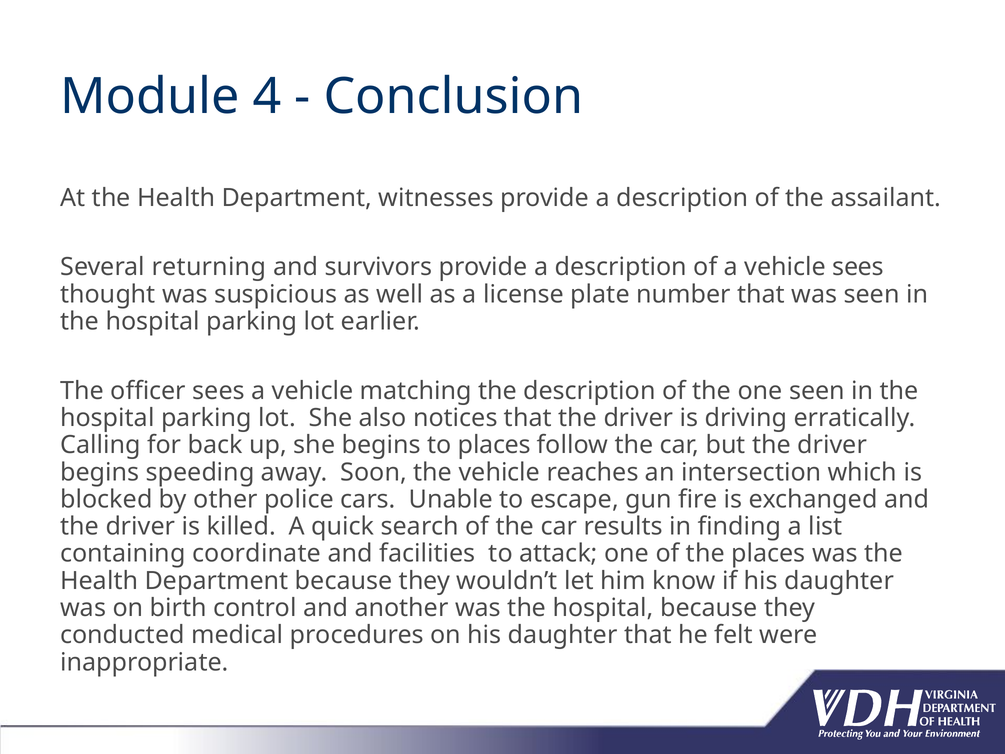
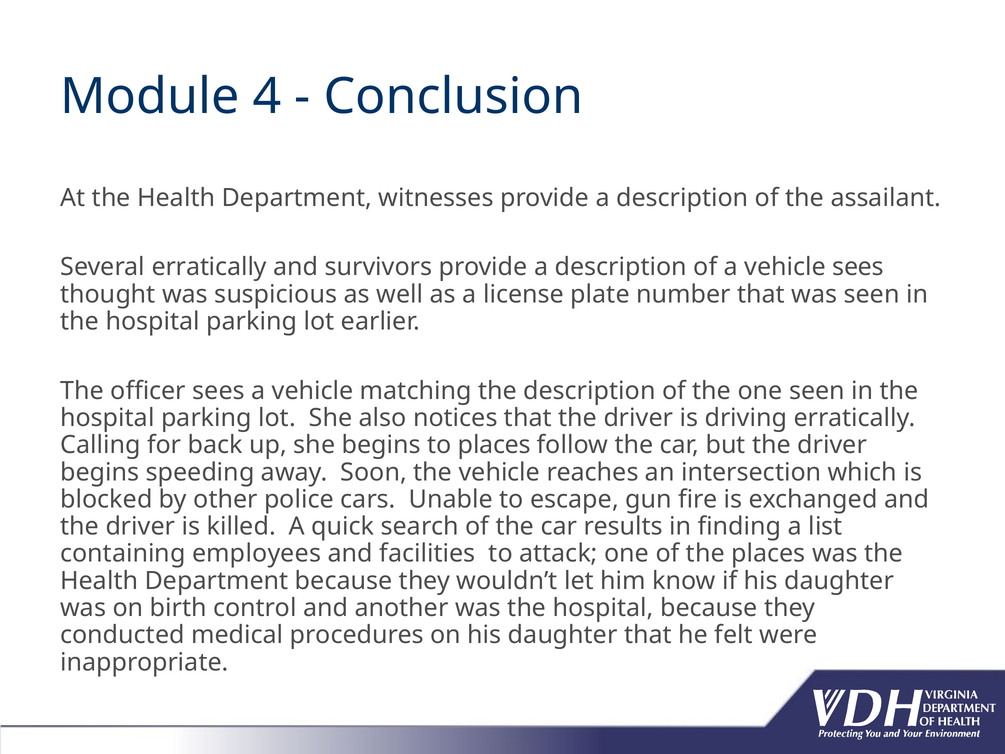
Several returning: returning -> erratically (209, 267)
coordinate: coordinate -> employees (257, 554)
